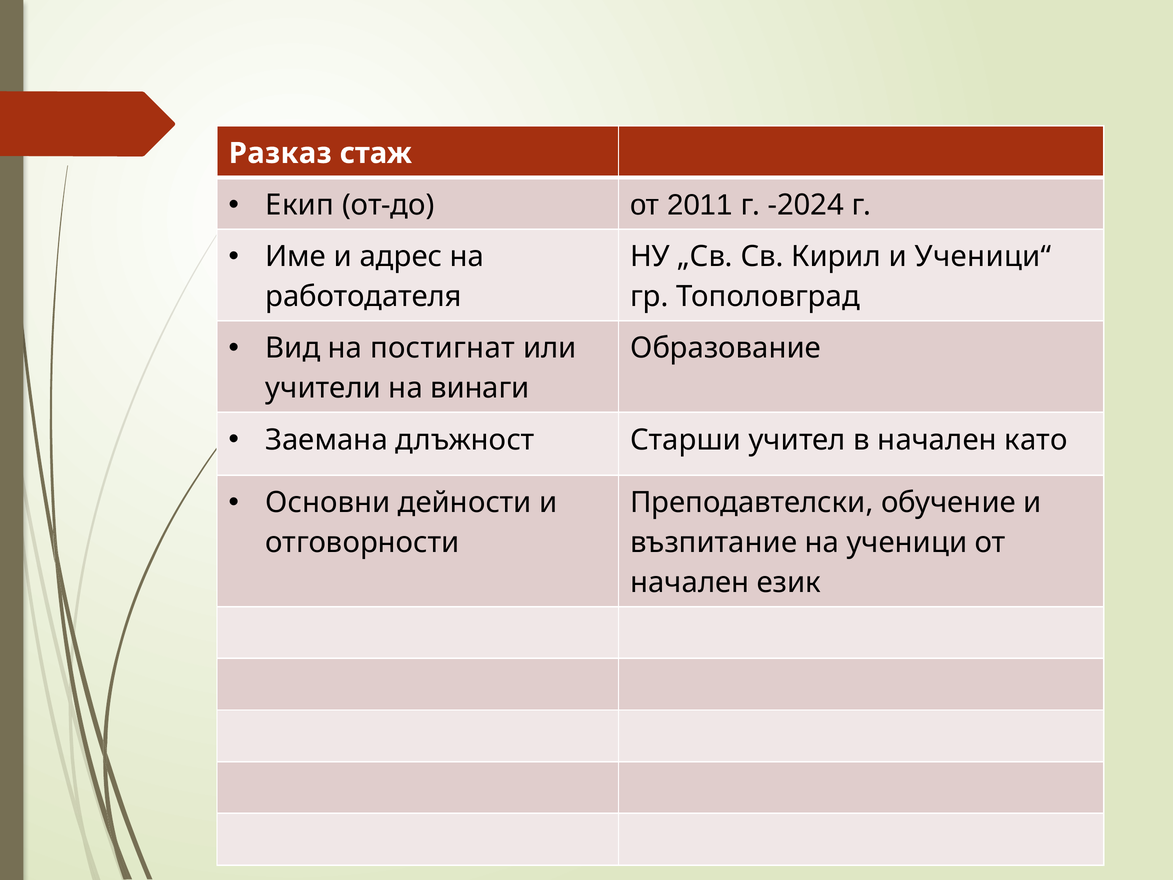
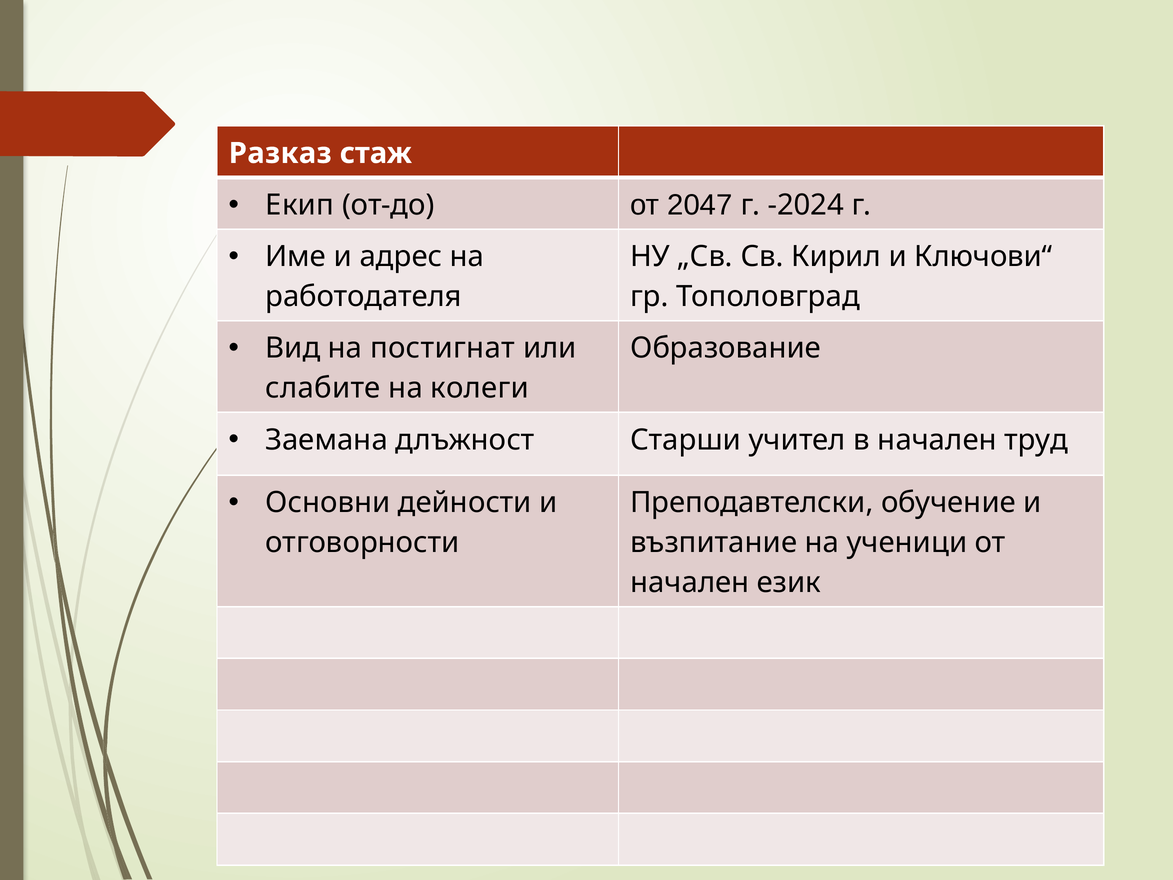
2011: 2011 -> 2047 (700, 205)
Ученици“: Ученици“ -> Ключови“ (983, 257)
учители: учители -> слабите (323, 388)
винаги: винаги -> колеги (480, 388)
като: като -> труд (1036, 440)
